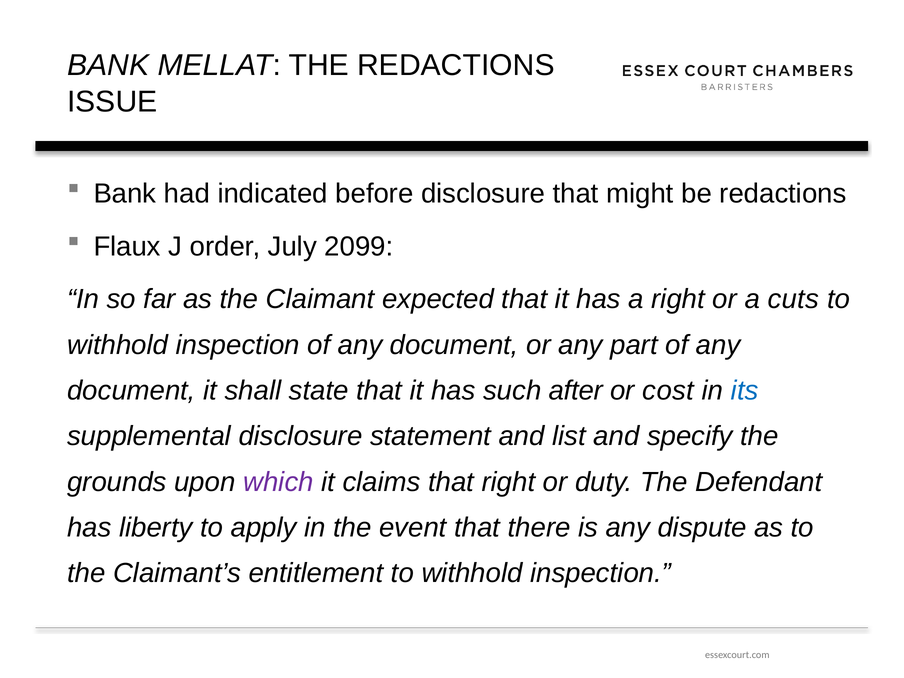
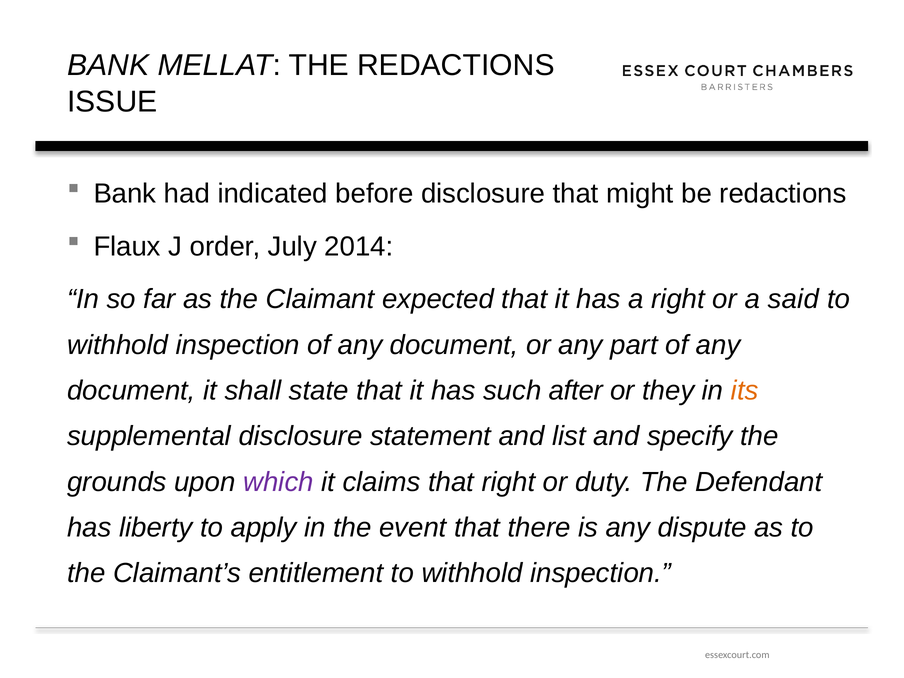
2099: 2099 -> 2014 (359, 246)
cuts: cuts -> said (793, 299)
cost: cost -> they (668, 391)
its colour: blue -> orange (745, 391)
